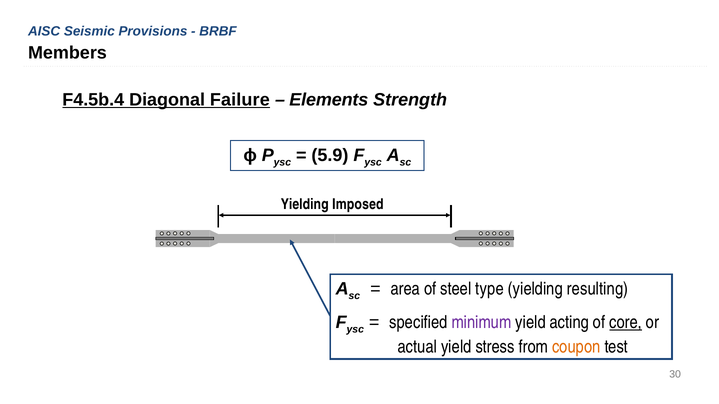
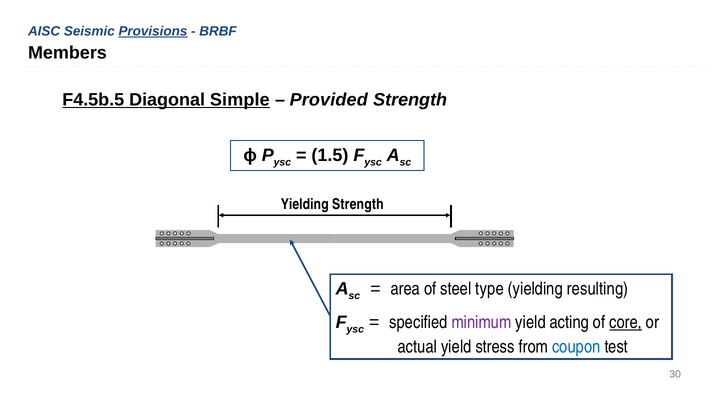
Provisions underline: none -> present (153, 31)
F4.5b.4: F4.5b.4 -> F4.5b.5 (93, 100)
Failure: Failure -> Simple (240, 100)
Elements: Elements -> Provided (329, 100)
5.9: 5.9 -> 1.5 (330, 155)
Yielding Imposed: Imposed -> Strength (358, 205)
coupon colour: orange -> blue (576, 347)
